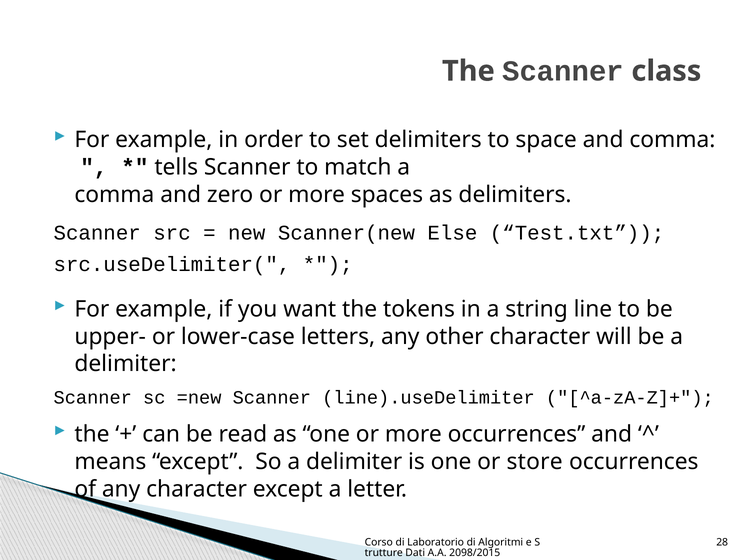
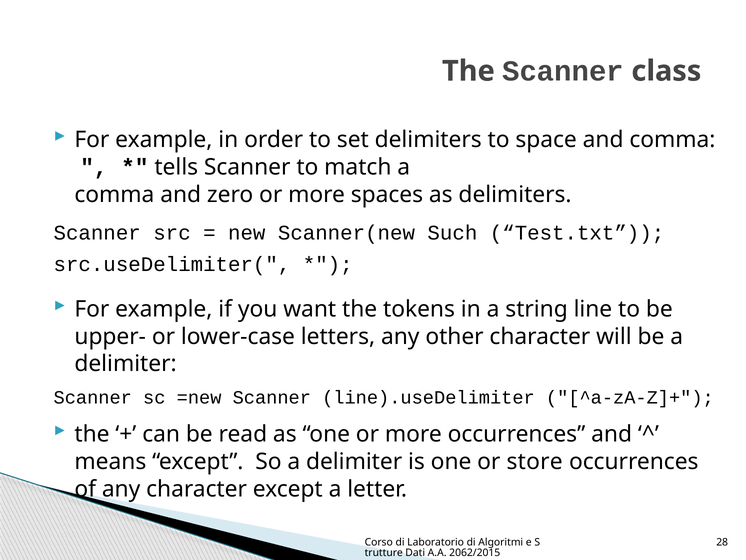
Else: Else -> Such (452, 233)
2098/2015: 2098/2015 -> 2062/2015 (475, 552)
